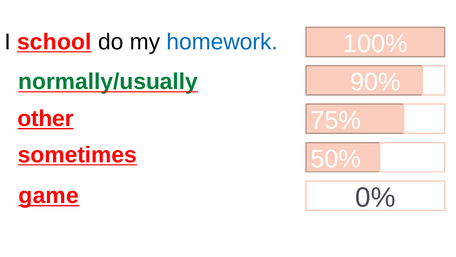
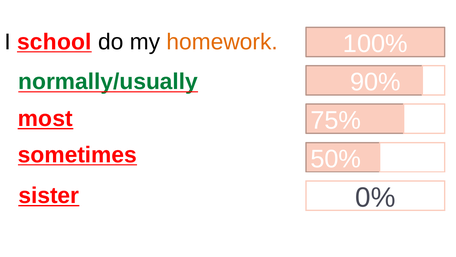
homework colour: blue -> orange (222, 42)
other: other -> most (45, 118)
game: game -> sister (49, 195)
